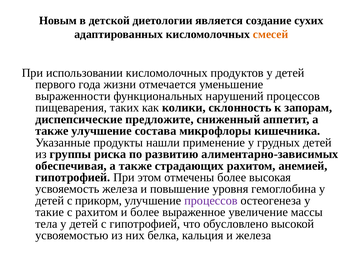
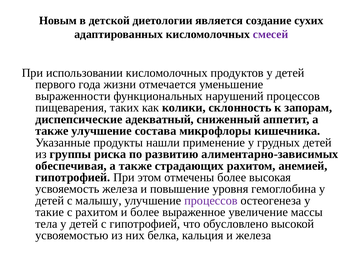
смесей colour: orange -> purple (271, 34)
предложите: предложите -> адекватный (160, 119)
прикорм: прикорм -> малышу (98, 201)
